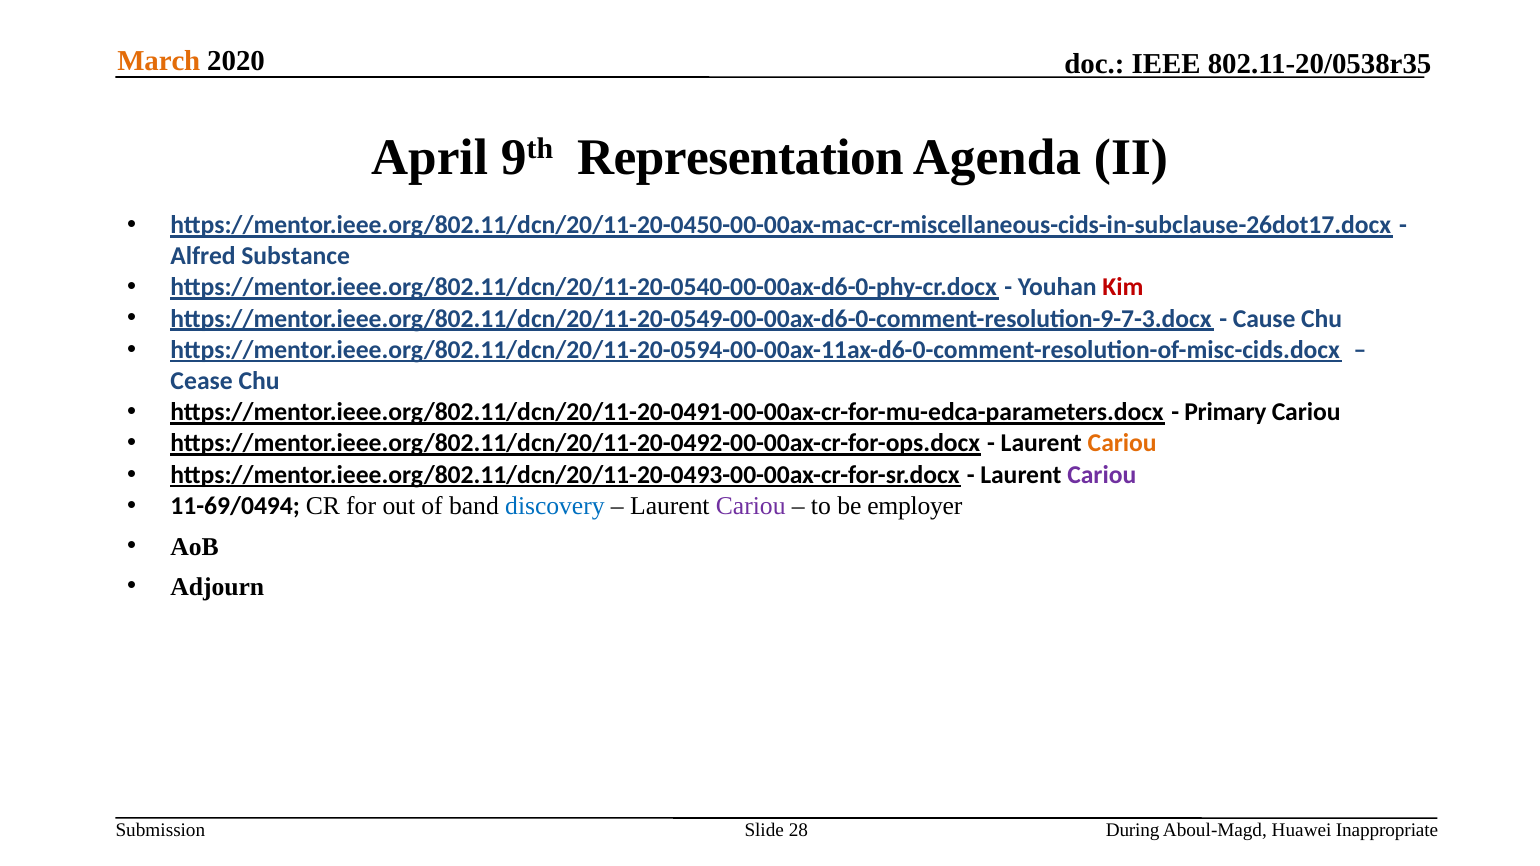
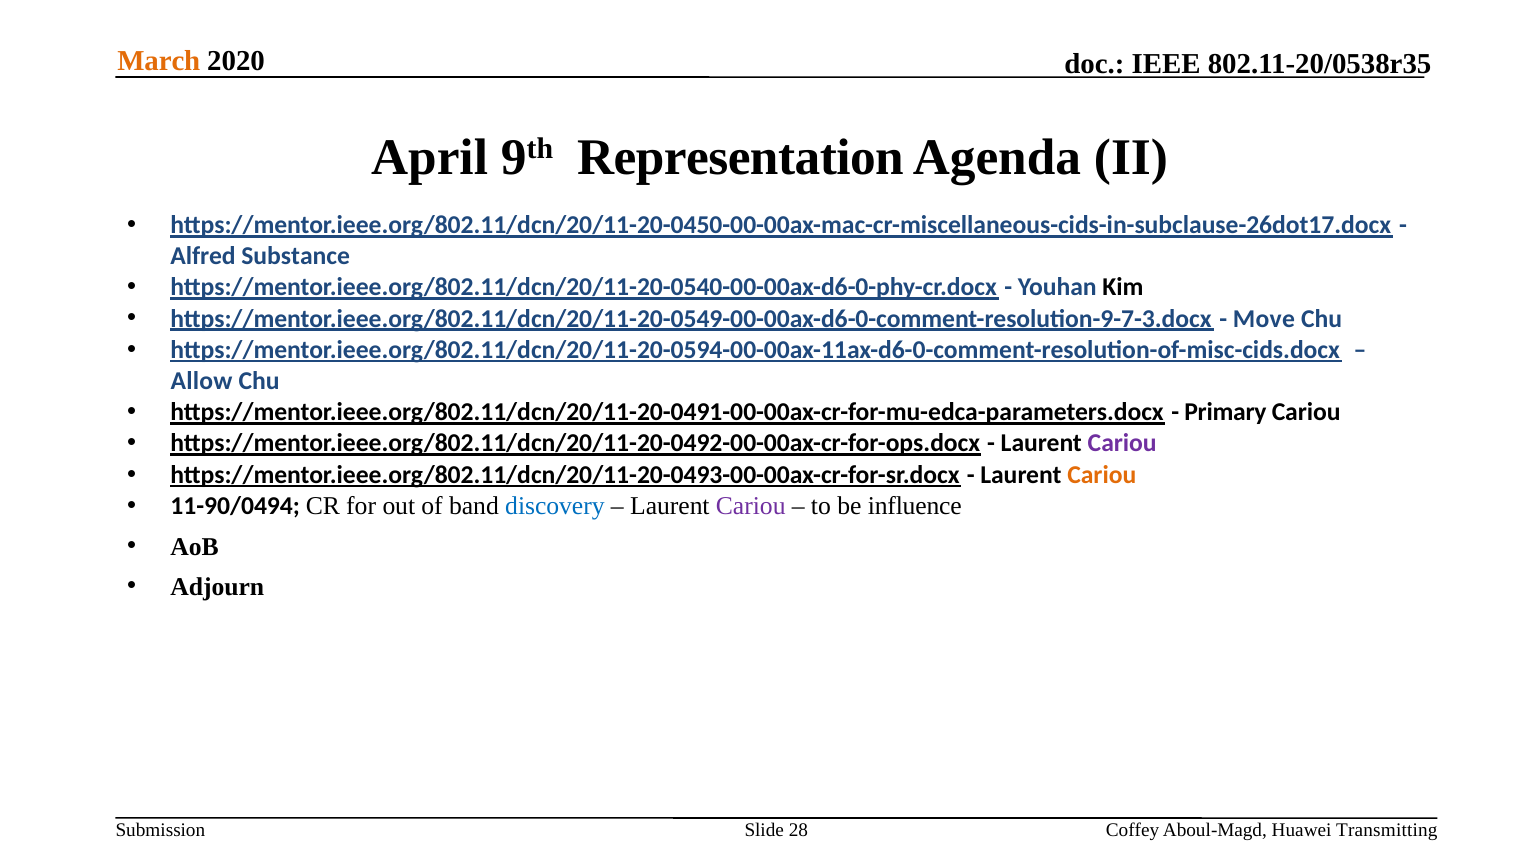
Kim colour: red -> black (1123, 287)
Cause: Cause -> Move (1264, 319)
Cease: Cease -> Allow (202, 381)
Cariou colour: orange -> purple (1122, 444)
Cariou colour: purple -> orange (1102, 475)
11-69/0494: 11-69/0494 -> 11-90/0494 (235, 506)
employer: employer -> influence (915, 506)
During: During -> Coffey (1133, 831)
Inappropriate: Inappropriate -> Transmitting (1387, 831)
